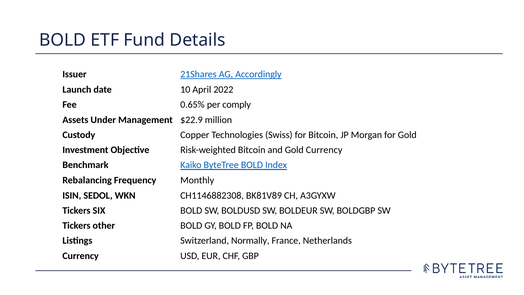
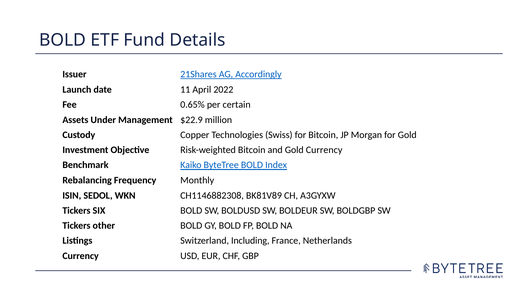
10: 10 -> 11 (185, 90)
comply: comply -> certain (237, 105)
Normally: Normally -> Including (250, 240)
